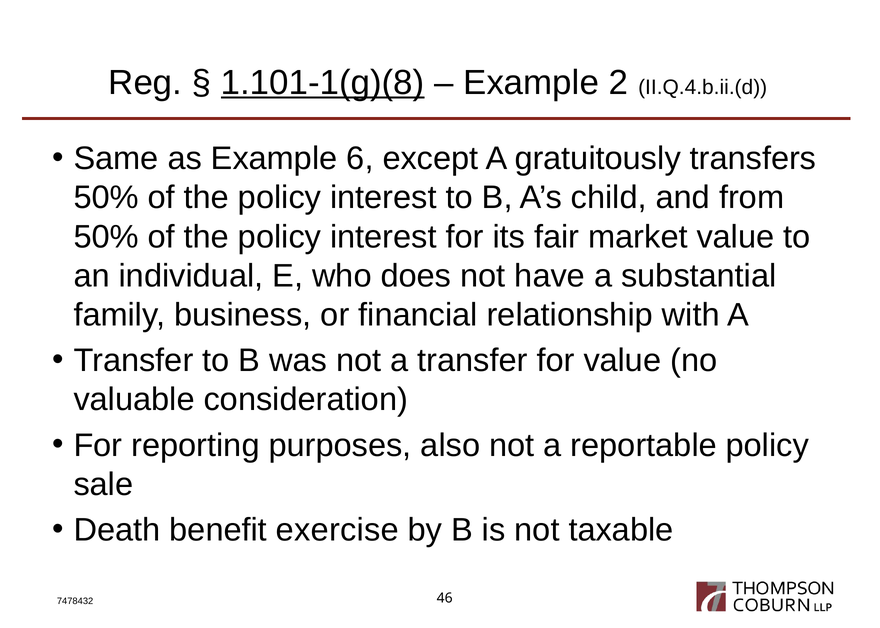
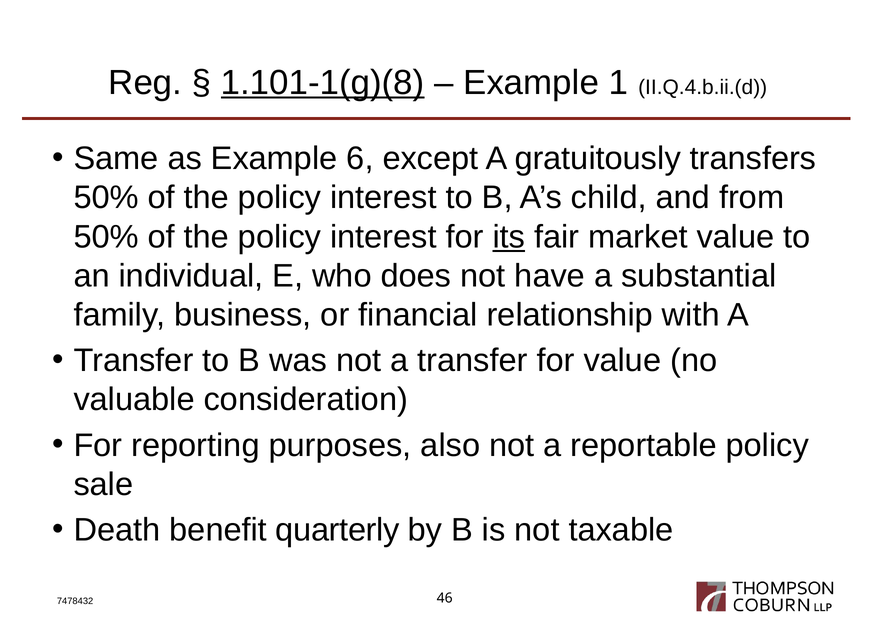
2: 2 -> 1 (618, 83)
its underline: none -> present (509, 237)
exercise: exercise -> quarterly (338, 531)
